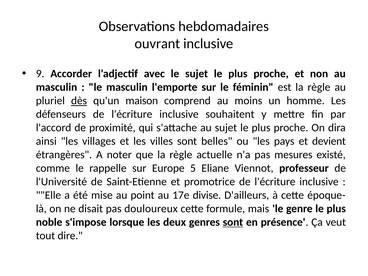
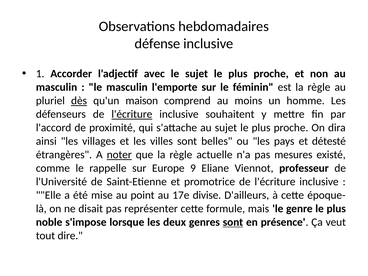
ouvrant: ouvrant -> défense (157, 44)
9: 9 -> 1 (40, 74)
l'écriture underline: none -> present (132, 114)
devient: devient -> détesté (329, 141)
noter underline: none -> present (119, 155)
5: 5 -> 9 (193, 168)
douloureux: douloureux -> représenter (151, 209)
